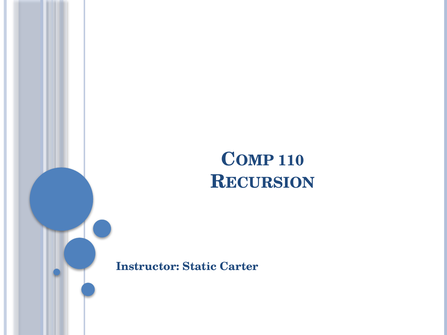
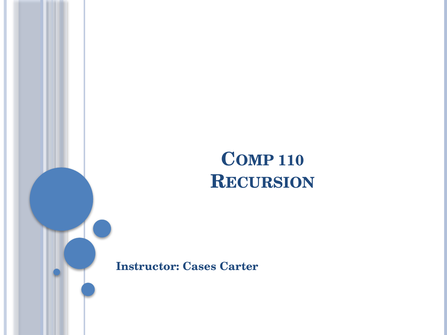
Static: Static -> Cases (200, 267)
